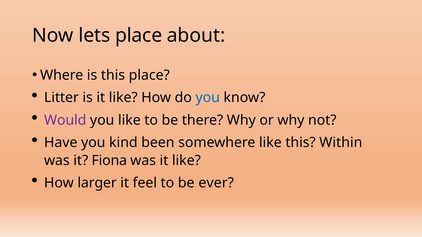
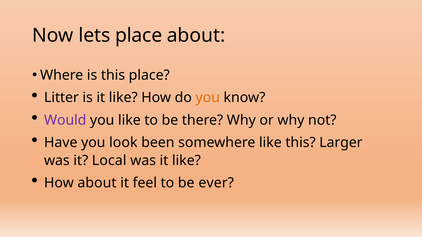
you colour: blue -> orange (208, 98)
kind: kind -> look (123, 143)
Within: Within -> Larger (341, 143)
Fiona: Fiona -> Local (109, 161)
How larger: larger -> about (97, 183)
